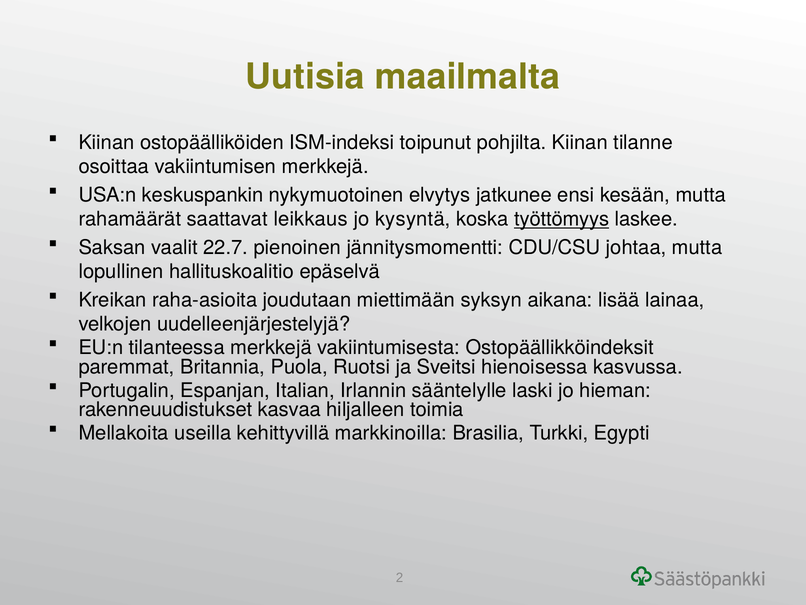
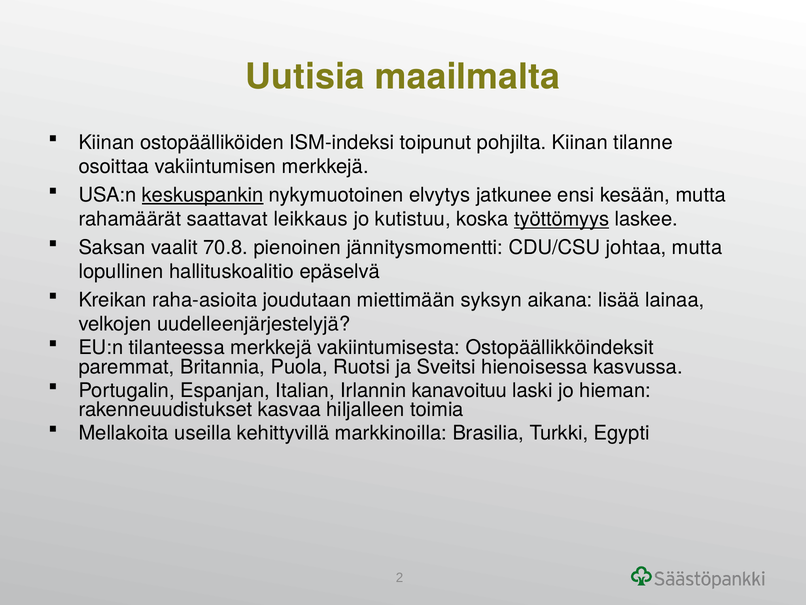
keskuspankin underline: none -> present (203, 195)
kysyntä: kysyntä -> kutistuu (413, 219)
22.7: 22.7 -> 70.8 (226, 247)
sääntelylle: sääntelylle -> kanavoituu (459, 390)
